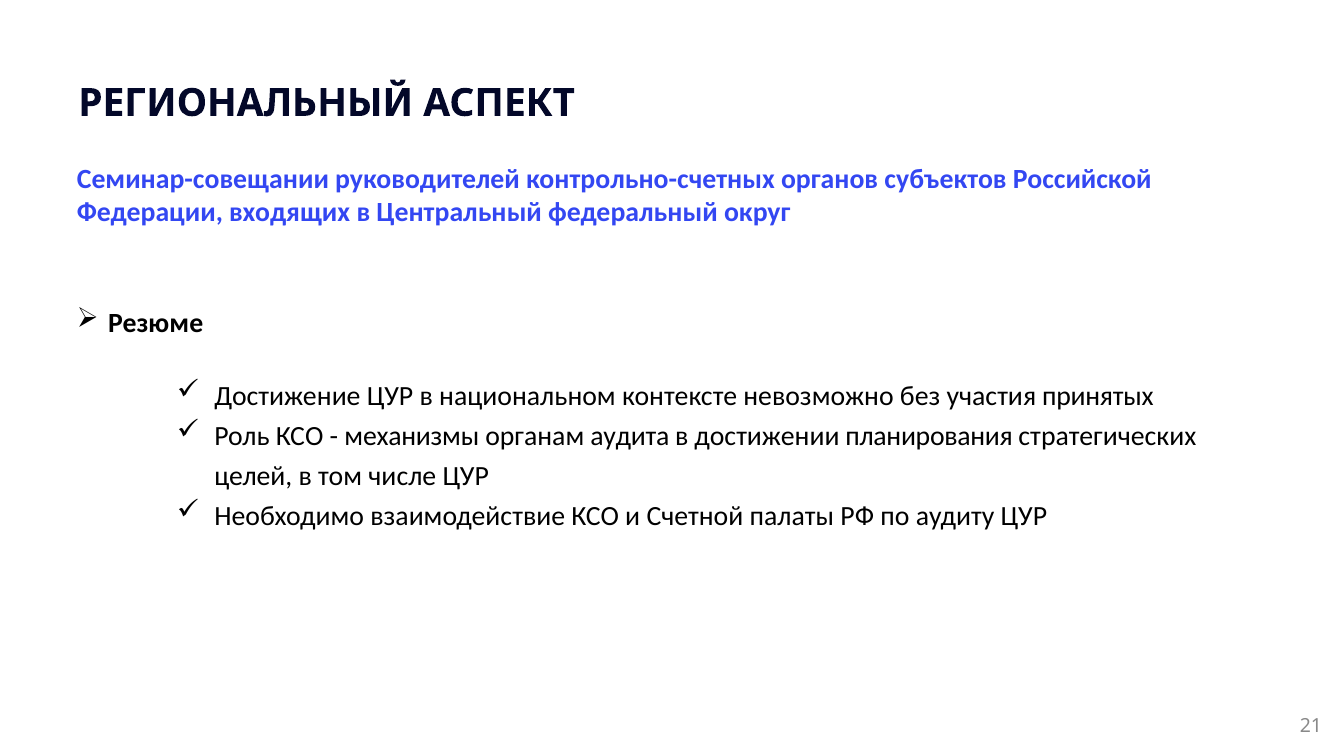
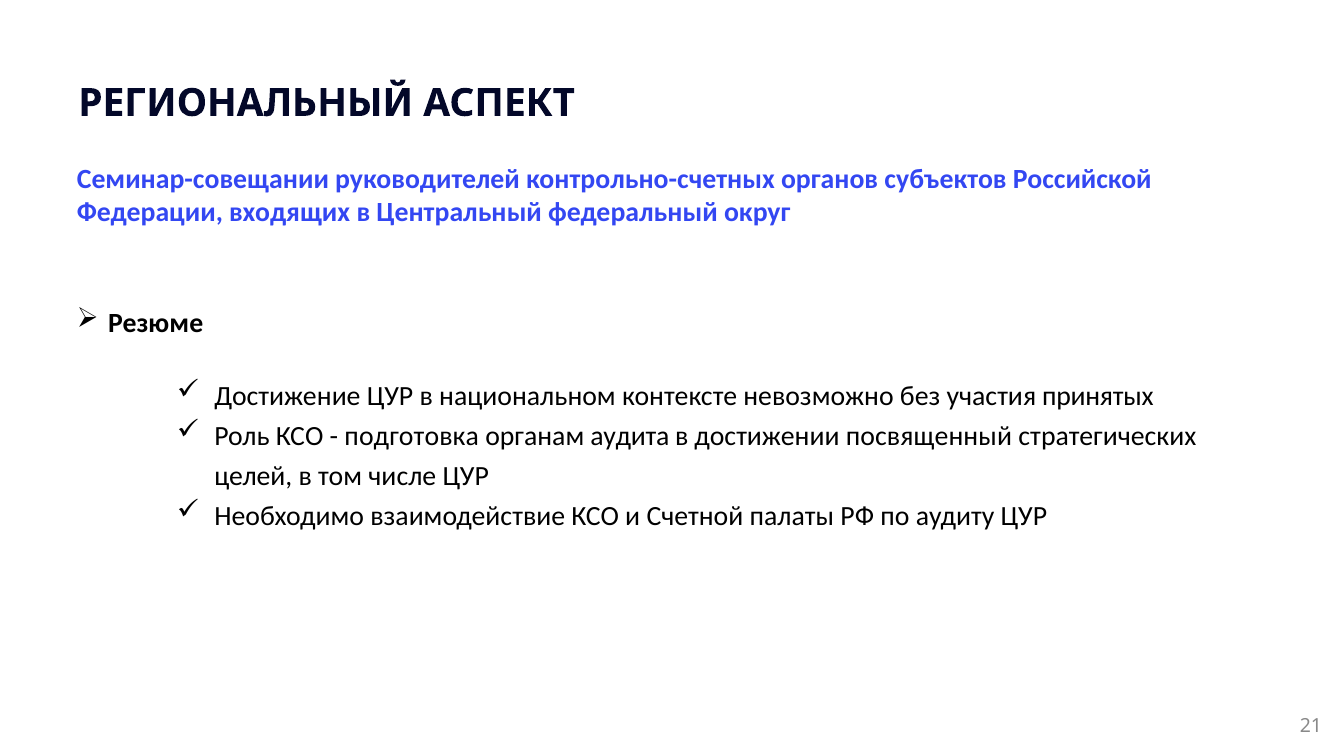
механизмы: механизмы -> подготовка (412, 436)
планирования: планирования -> посвященный (929, 436)
